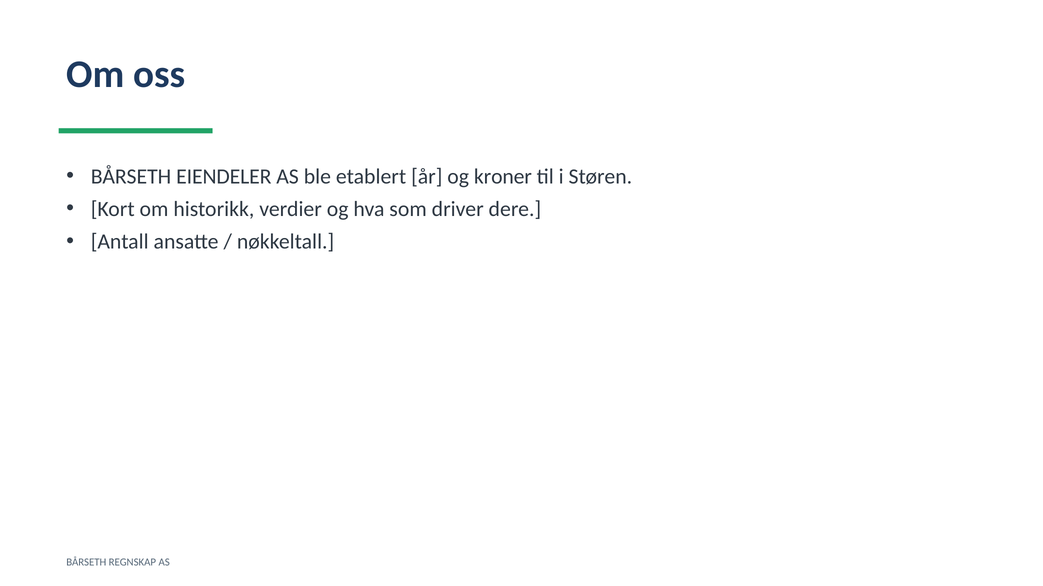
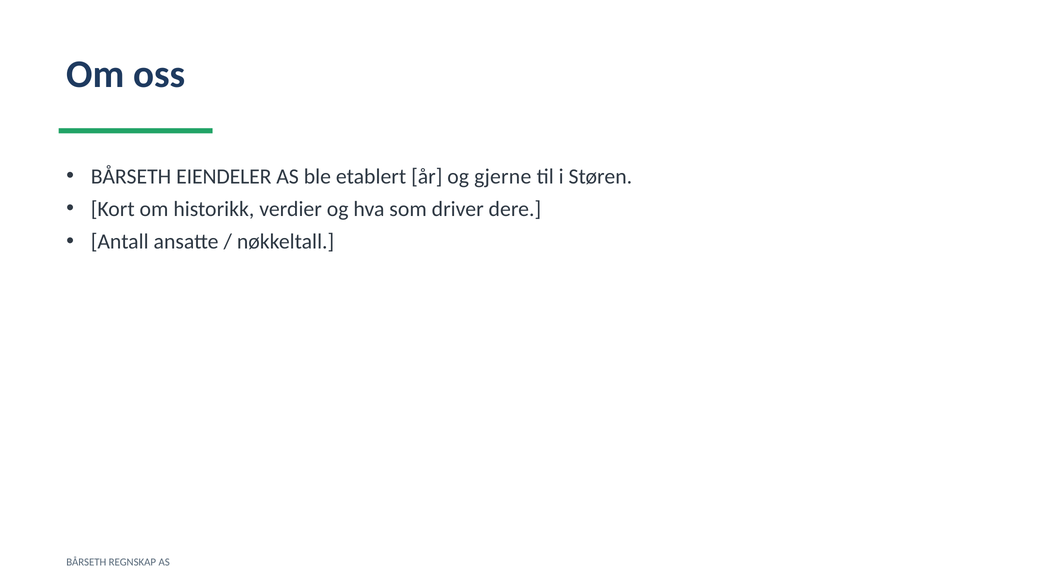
kroner: kroner -> gjerne (503, 177)
